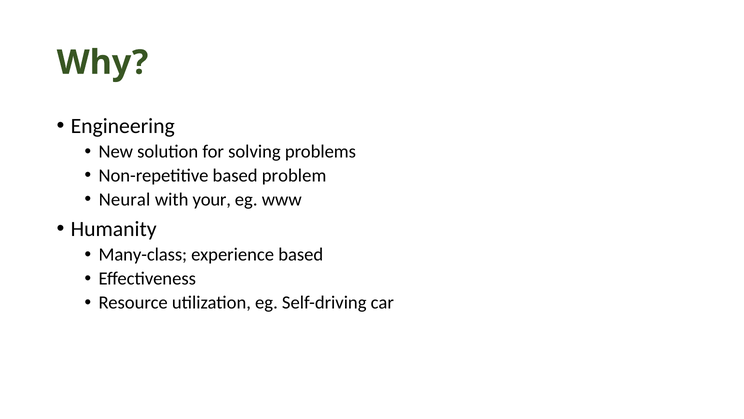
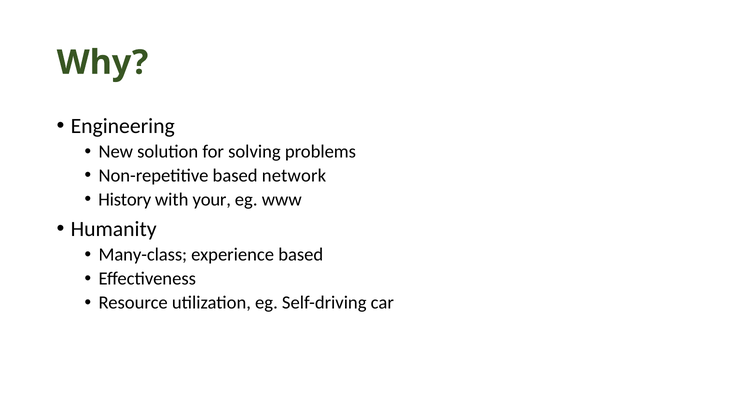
problem: problem -> network (294, 175)
Neural: Neural -> History (125, 199)
